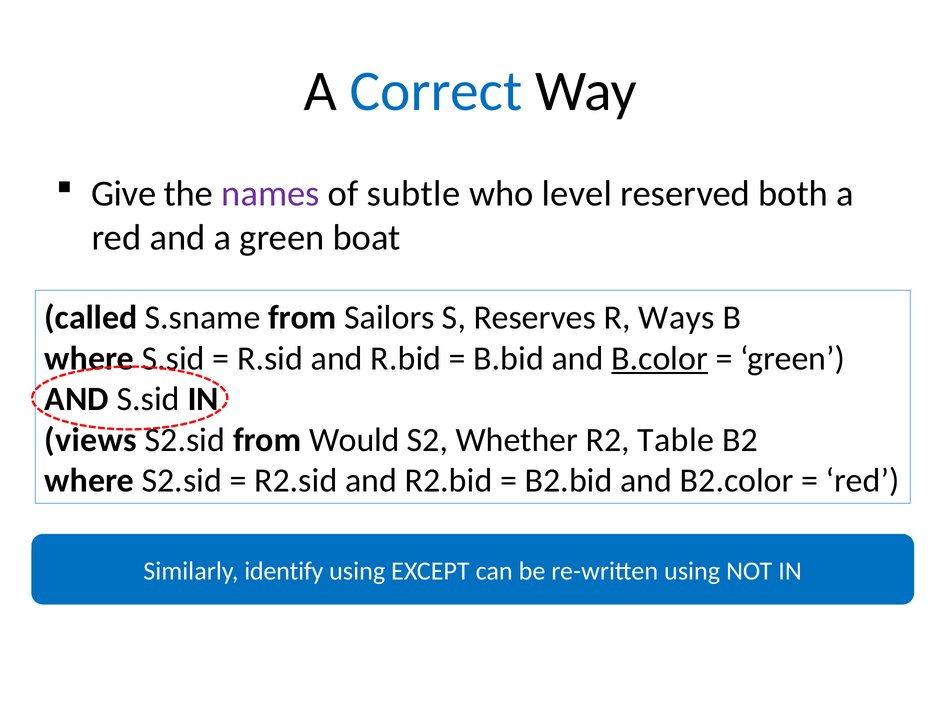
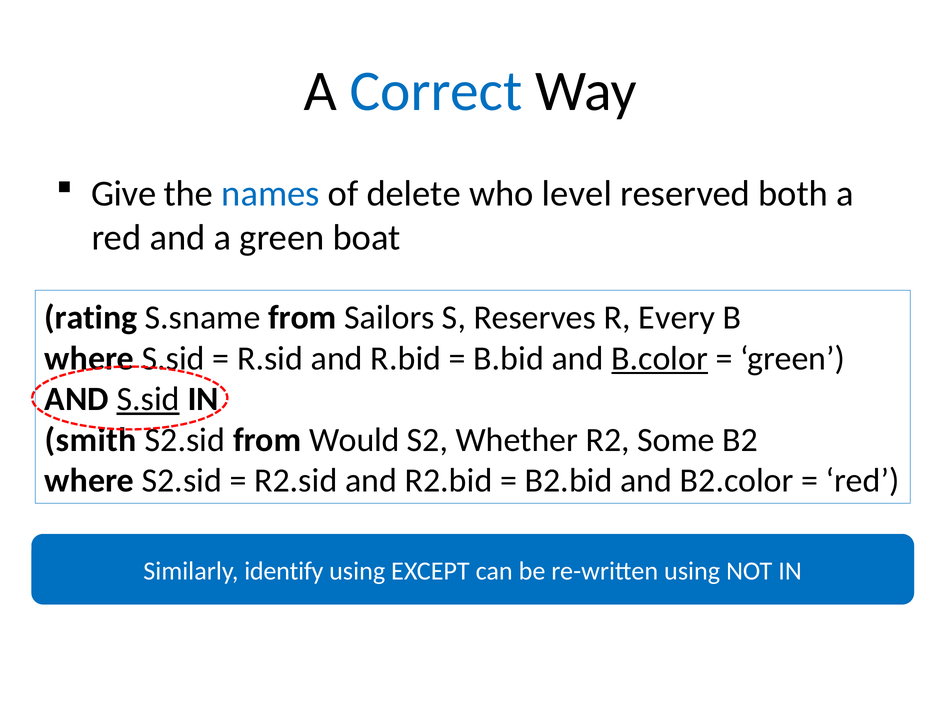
names colour: purple -> blue (271, 194)
subtle: subtle -> delete (414, 194)
called: called -> rating (91, 318)
Ways: Ways -> Every (677, 318)
S.sid underline: none -> present (148, 399)
views: views -> smith (91, 440)
Table: Table -> Some (676, 440)
